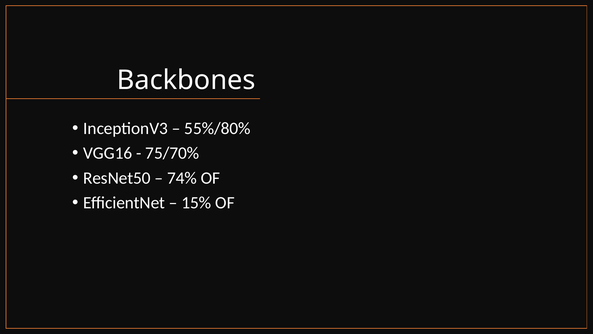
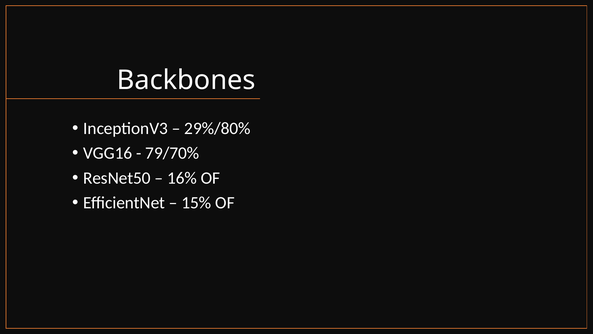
55%/80%: 55%/80% -> 29%/80% (217, 128)
75/70%: 75/70% -> 79/70% (172, 153)
74%: 74% -> 16% (182, 178)
